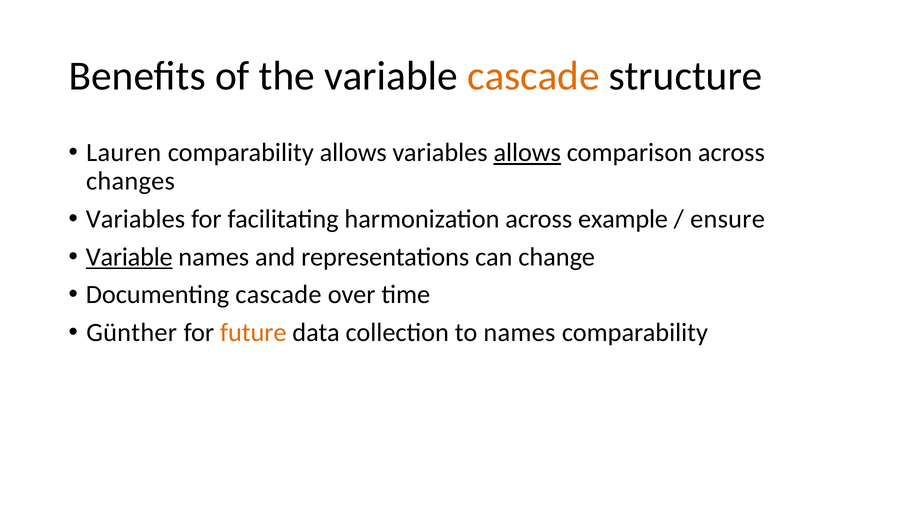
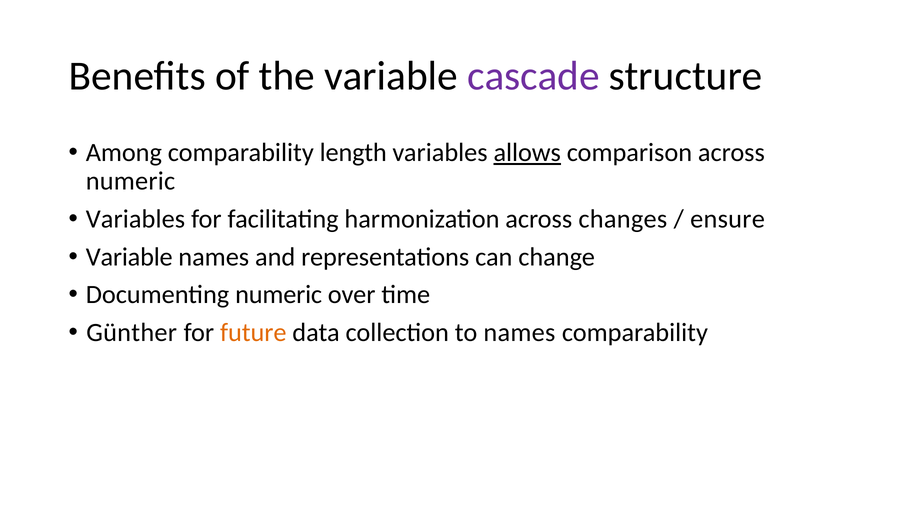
cascade colour: orange -> purple (533, 76)
Lauren: Lauren -> Among (124, 153)
comparability allows: allows -> length (353, 153)
changes: changes -> numeric (130, 181)
example: example -> changes (623, 219)
Variable underline: present -> none (129, 257)
Documenting cascade: cascade -> numeric (279, 295)
